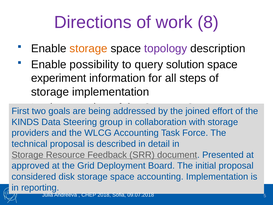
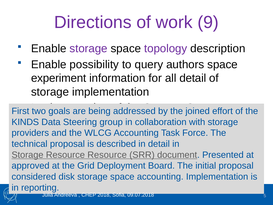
8: 8 -> 9 (208, 22)
storage colour: orange -> purple (89, 49)
solution: solution -> authors (185, 64)
all steps: steps -> detail (193, 78)
Feedback: Feedback -> Resource (107, 155)
